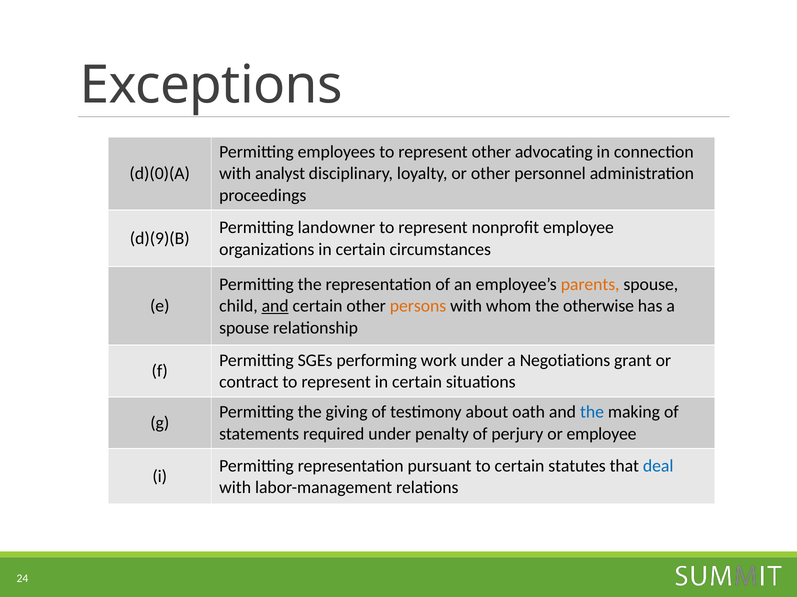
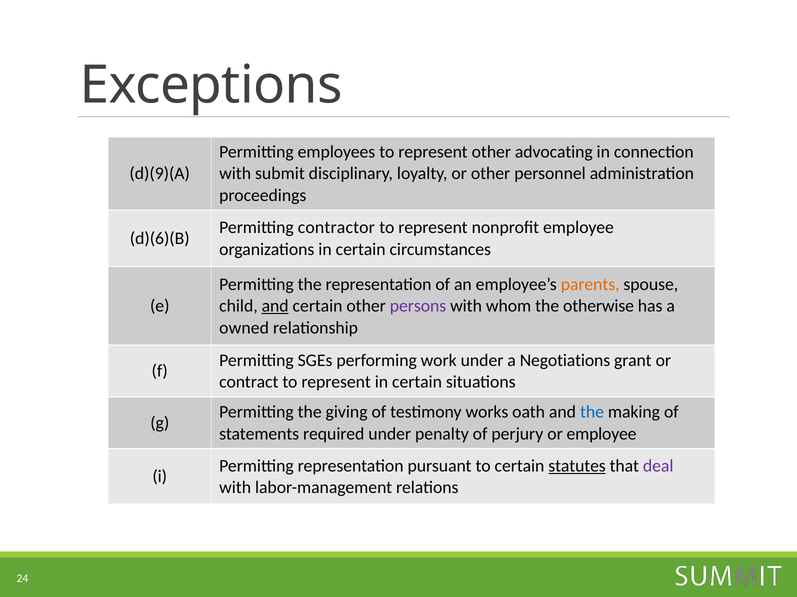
d)(0)(A: d)(0)(A -> d)(9)(A (160, 174)
analyst: analyst -> submit (280, 174)
landowner: landowner -> contractor (336, 228)
d)(9)(B: d)(9)(B -> d)(6)(B (160, 239)
persons colour: orange -> purple (418, 306)
spouse: spouse -> owned (244, 328)
about: about -> works (487, 413)
statutes underline: none -> present (577, 466)
deal colour: blue -> purple (658, 466)
